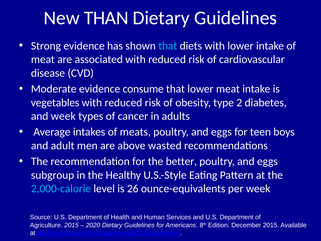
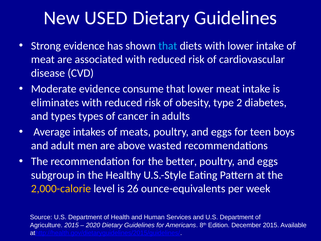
THAN: THAN -> USED (106, 18)
vegetables: vegetables -> eliminates (55, 102)
and week: week -> types (63, 116)
2,000-calorie colour: light blue -> yellow (61, 189)
